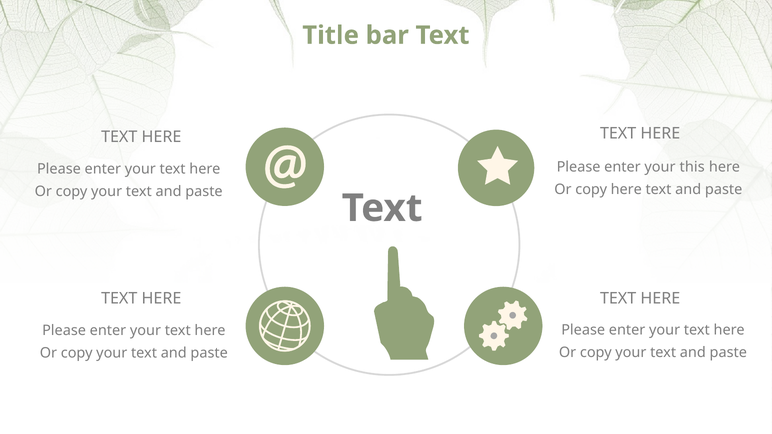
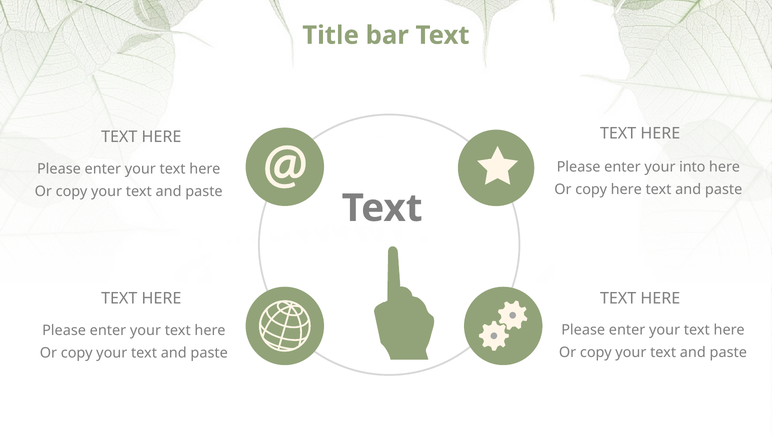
this: this -> into (692, 167)
